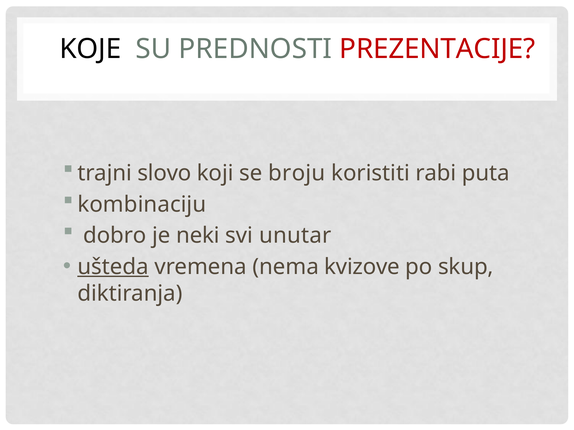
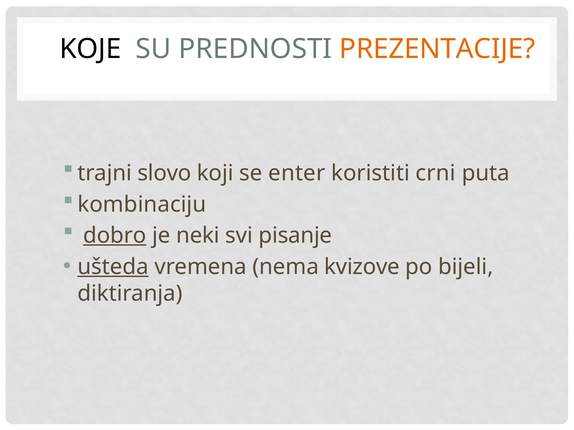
PREZENTACIJE colour: red -> orange (437, 49)
broju: broju -> enter (297, 173)
rabi: rabi -> crni (436, 173)
dobro underline: none -> present (115, 236)
unutar: unutar -> pisanje (295, 236)
skup: skup -> bijeli (466, 267)
